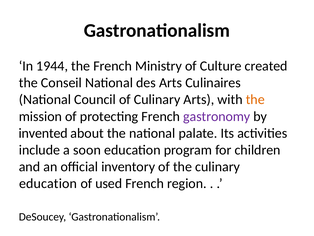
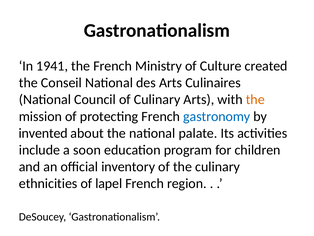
1944: 1944 -> 1941 (52, 66)
gastronomy colour: purple -> blue (217, 116)
education: education -> ethnicities (48, 183)
used: used -> lapel (109, 183)
